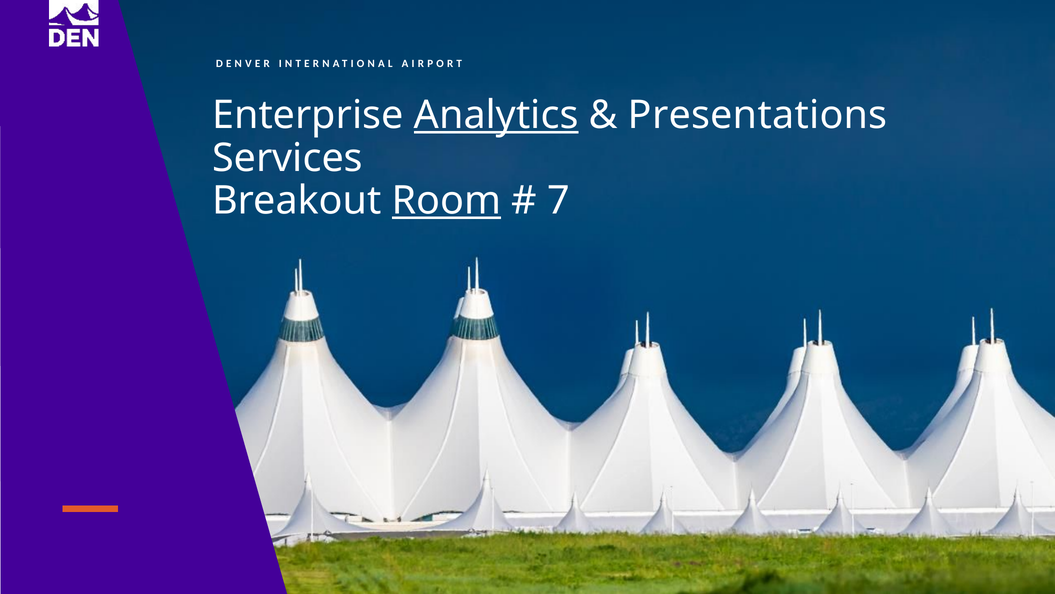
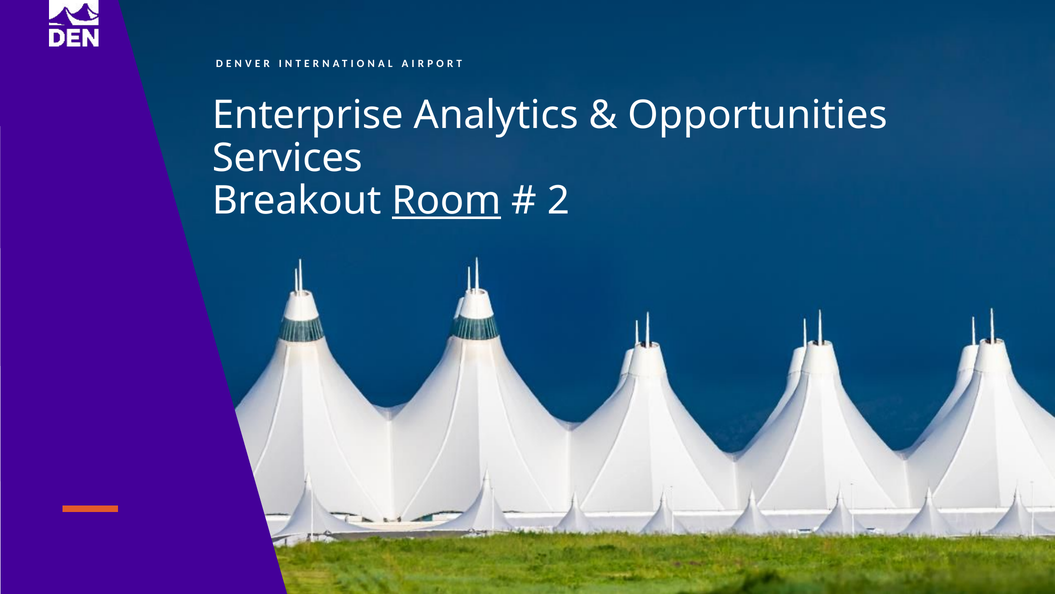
Analytics underline: present -> none (496, 115)
Presentations: Presentations -> Opportunities (758, 115)
7: 7 -> 2 (559, 201)
